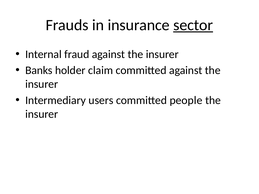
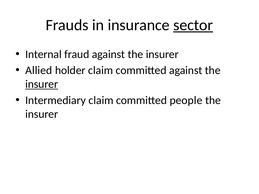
Banks: Banks -> Allied (39, 70)
insurer underline: none -> present (42, 84)
Intermediary users: users -> claim (101, 100)
